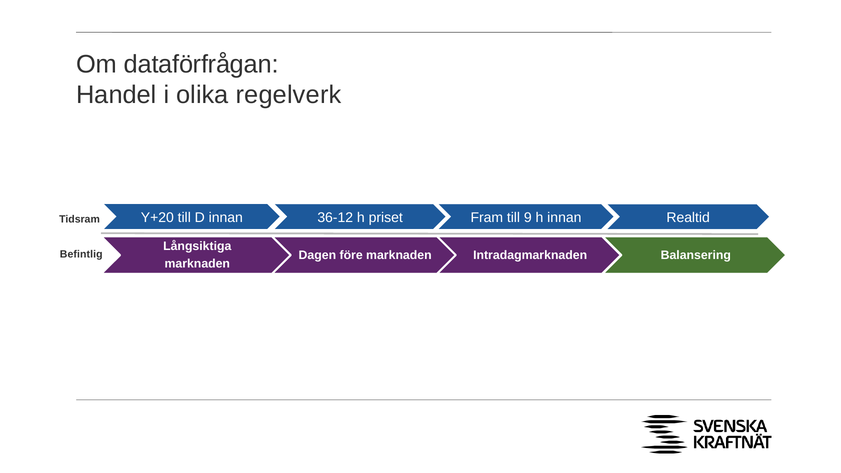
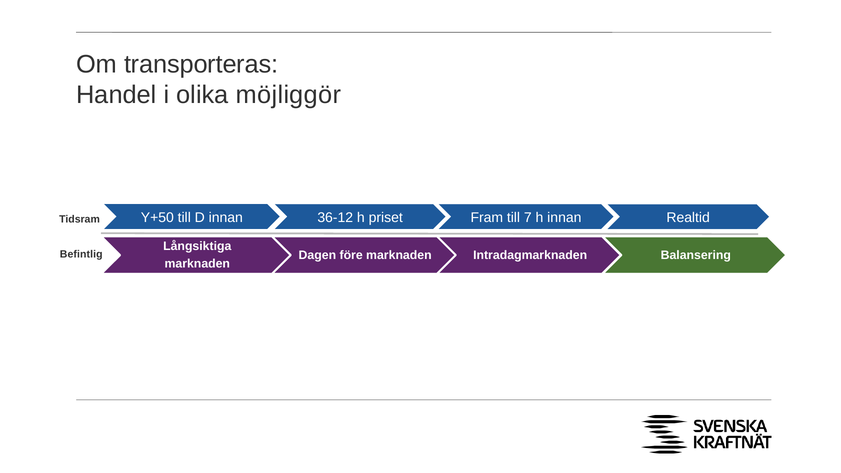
dataförfrågan: dataförfrågan -> transporteras (201, 64)
regelverk: regelverk -> möjliggör (288, 95)
Y+20: Y+20 -> Y+50 (157, 217)
9: 9 -> 7 (528, 218)
